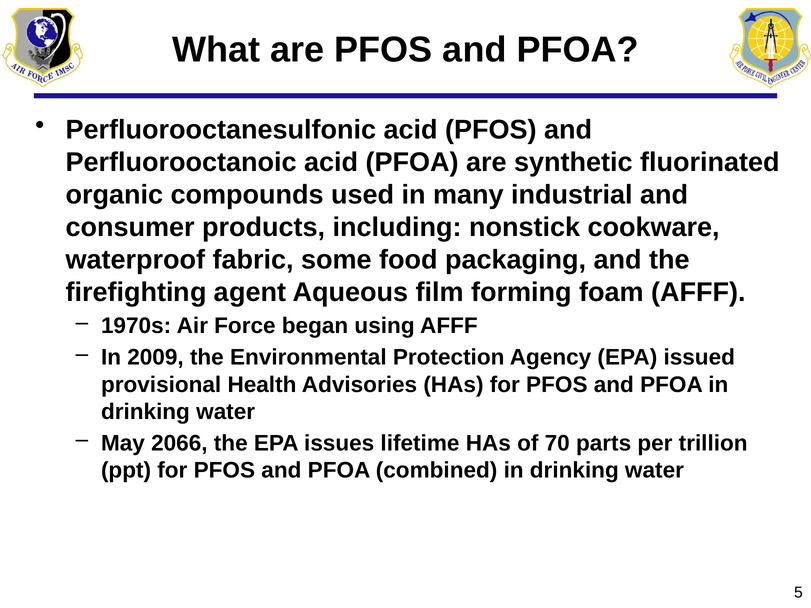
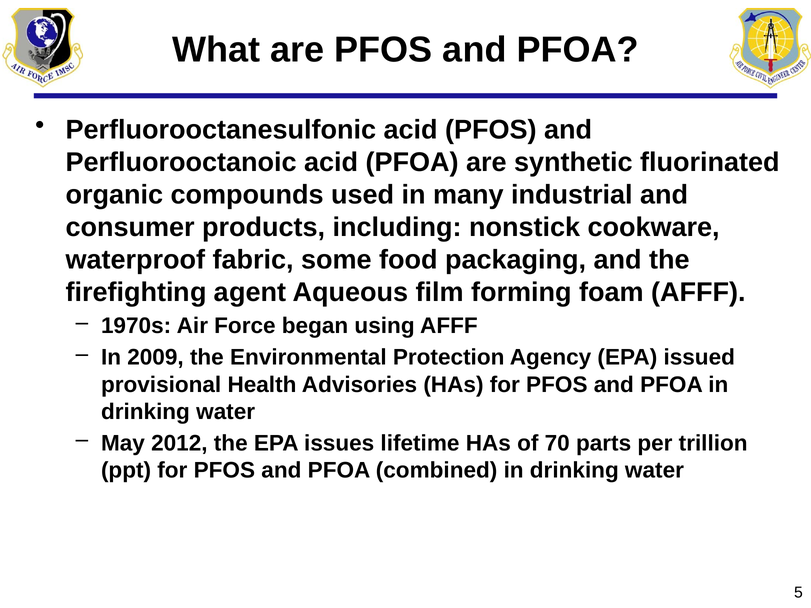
2066: 2066 -> 2012 (179, 443)
